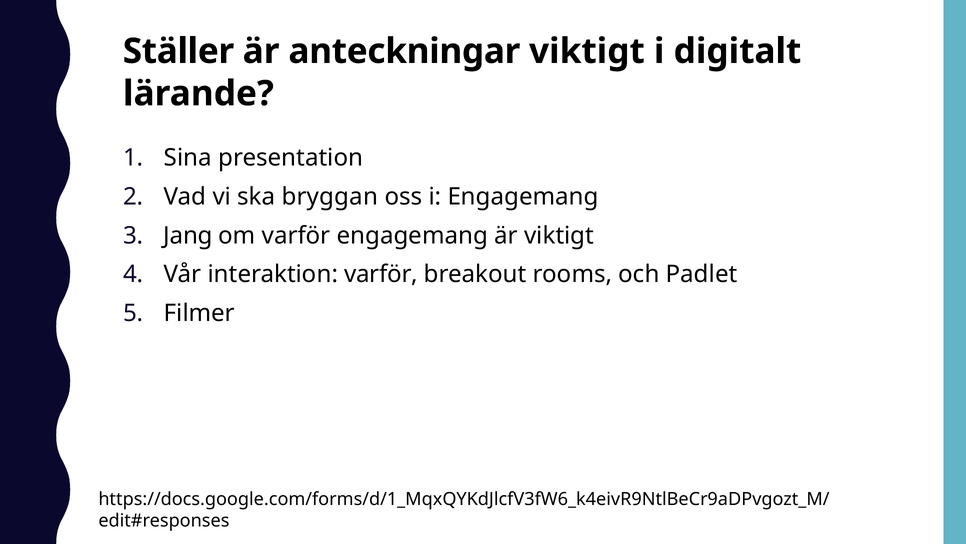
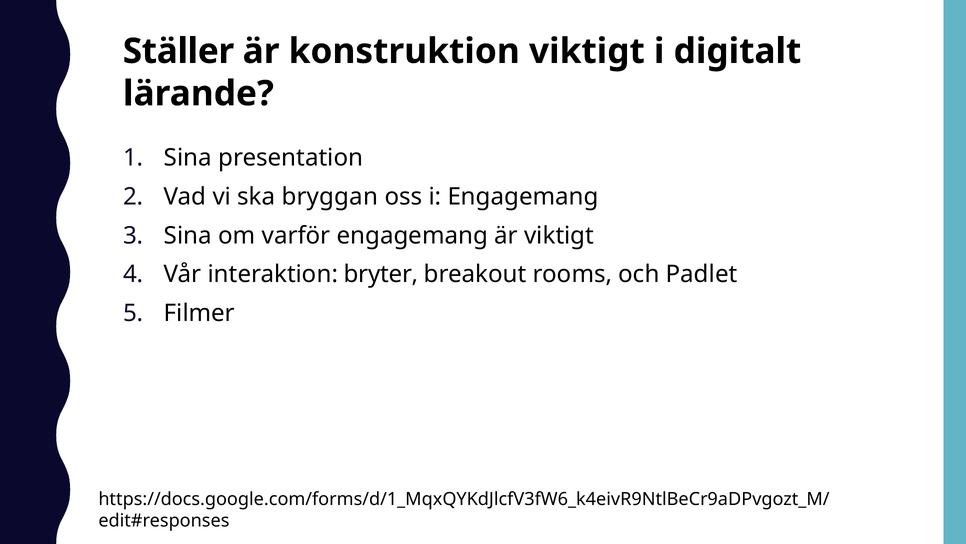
anteckningar: anteckningar -> konstruktion (404, 51)
Jang: Jang -> Sina (188, 235)
interaktion varför: varför -> bryter (381, 274)
